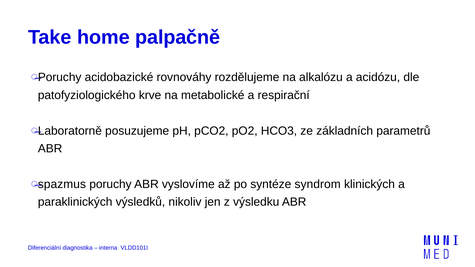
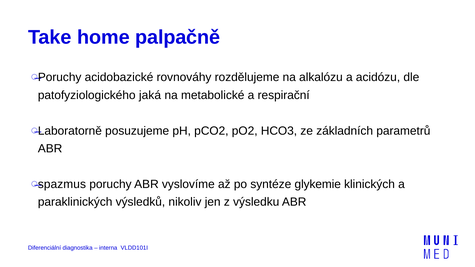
krve: krve -> jaká (150, 95)
syndrom: syndrom -> glykemie (318, 184)
